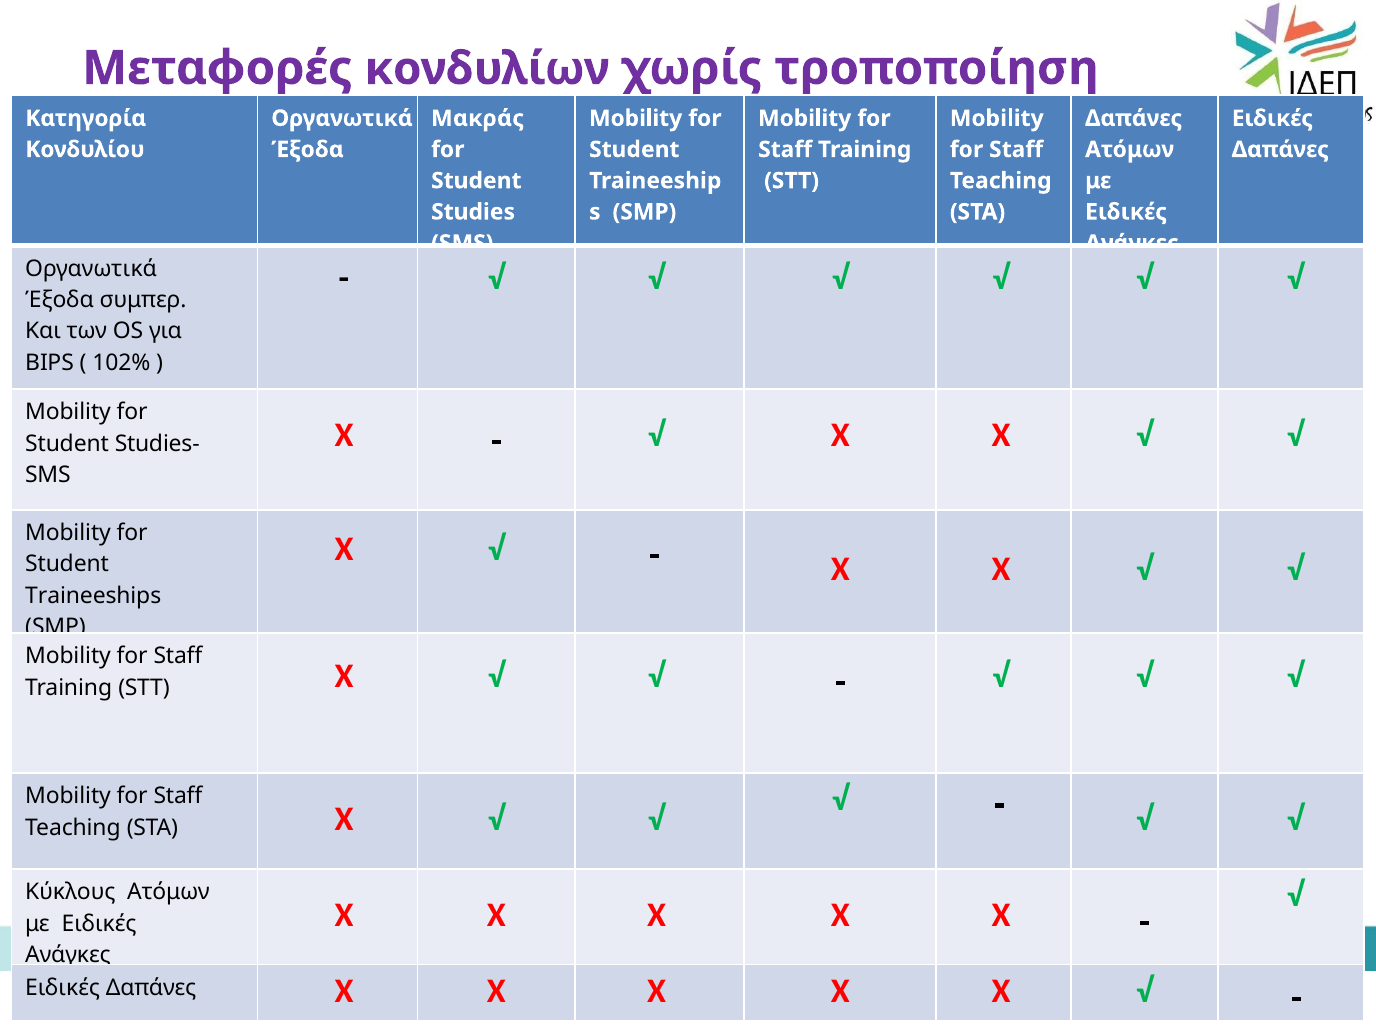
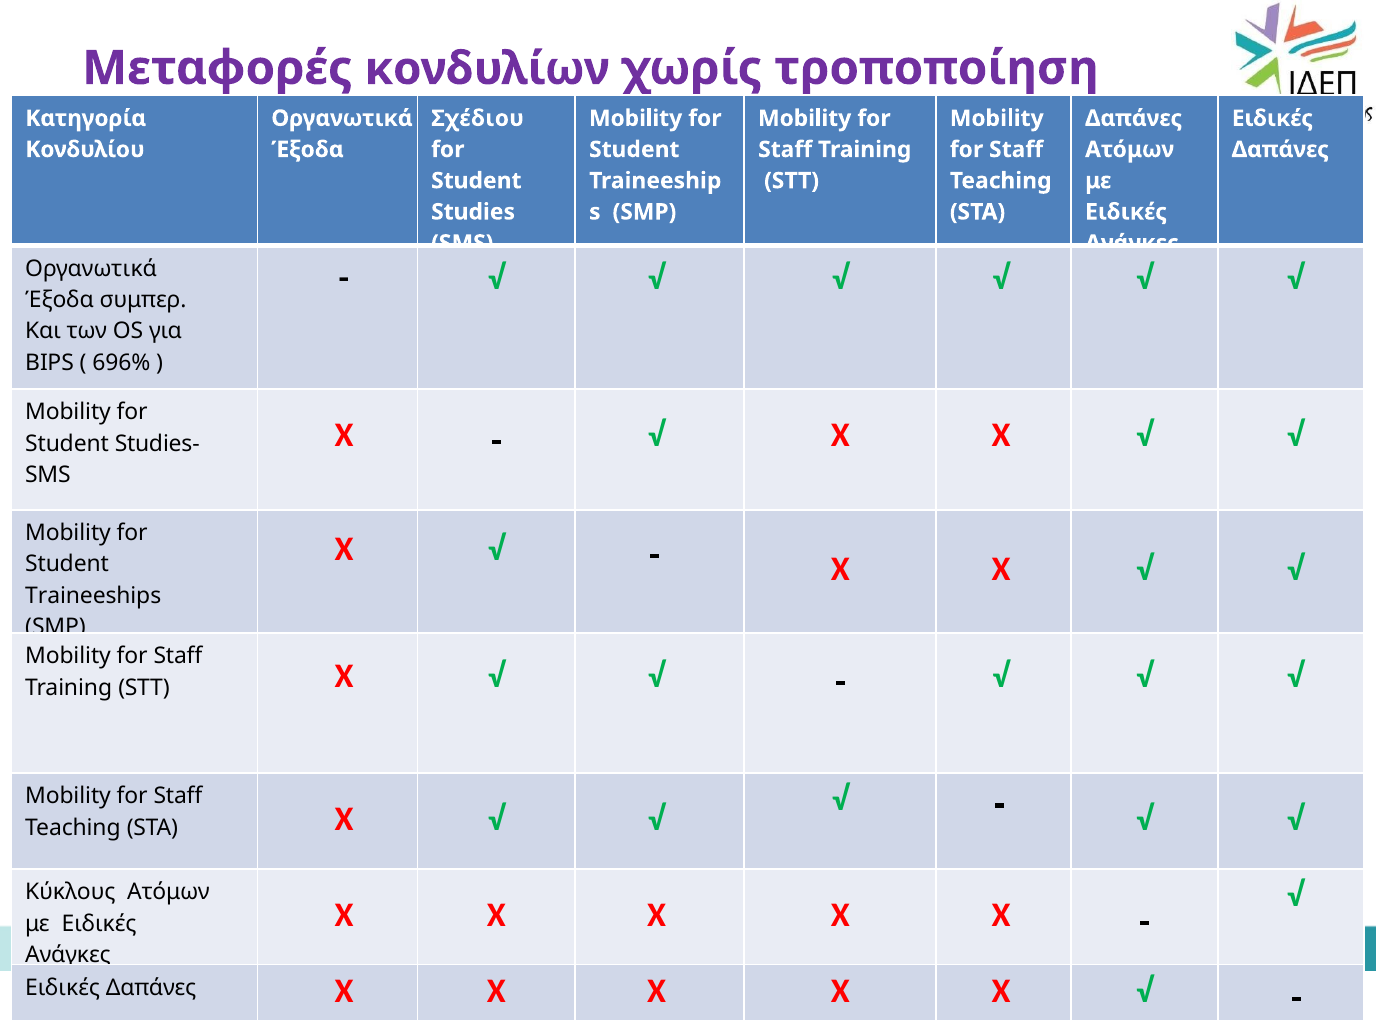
Μακράς: Μακράς -> Σχέδιου (478, 118)
102%: 102% -> 696% (121, 363)
